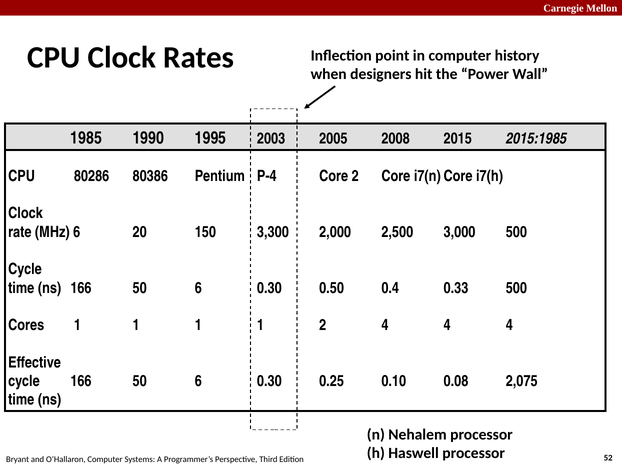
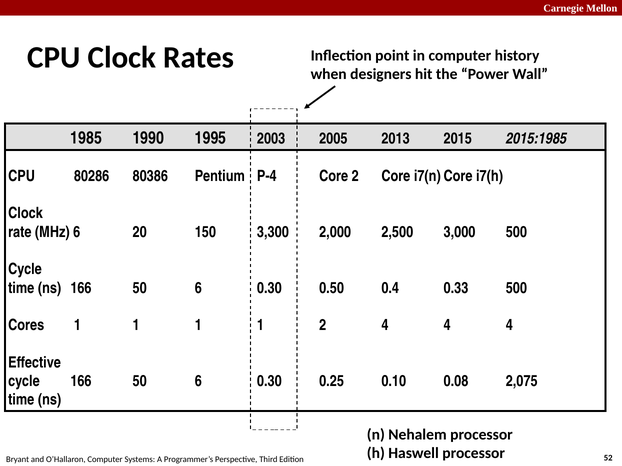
2008: 2008 -> 2013 (396, 139)
